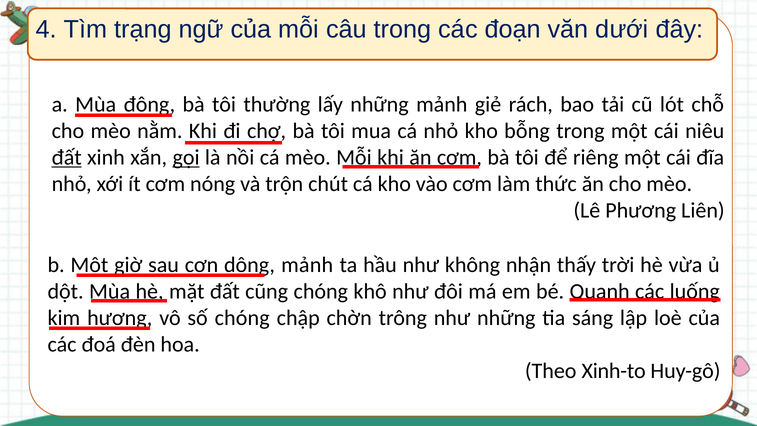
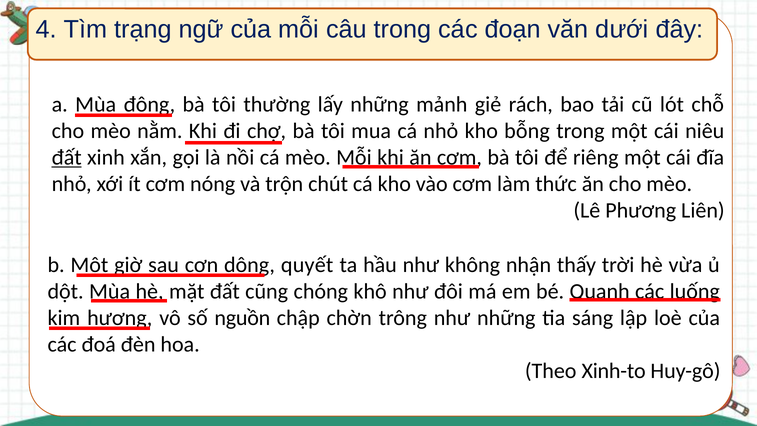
gọi underline: present -> none (186, 158)
mảnh: mảnh -> quyết (307, 265)
số chóng: chóng -> nguồn (242, 318)
